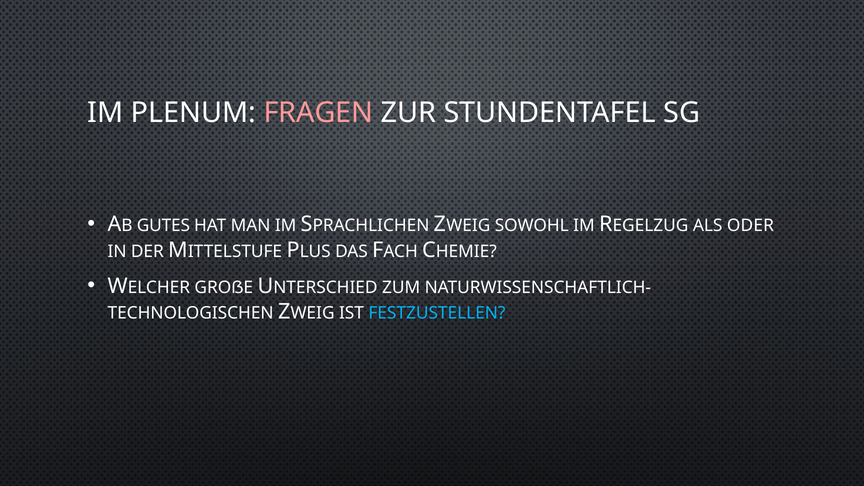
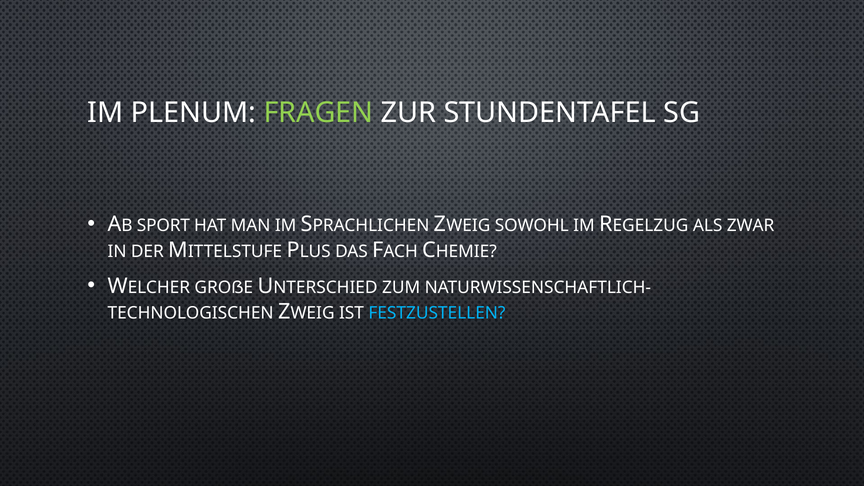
FRAGEN colour: pink -> light green (318, 113)
GUTES: GUTES -> SPORT (163, 226)
ODER: ODER -> ZWAR (751, 226)
